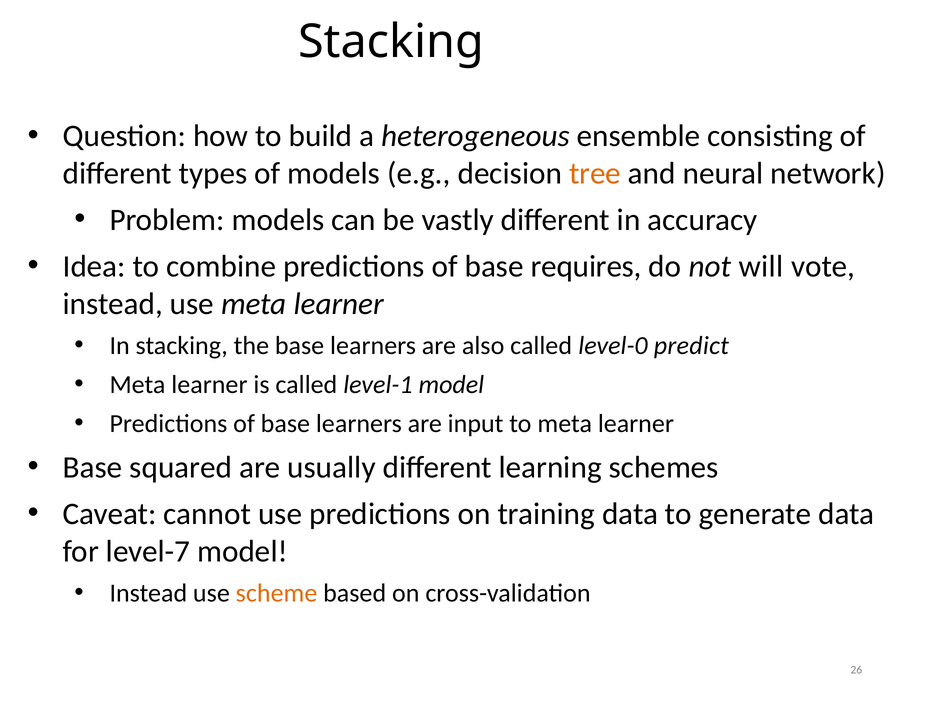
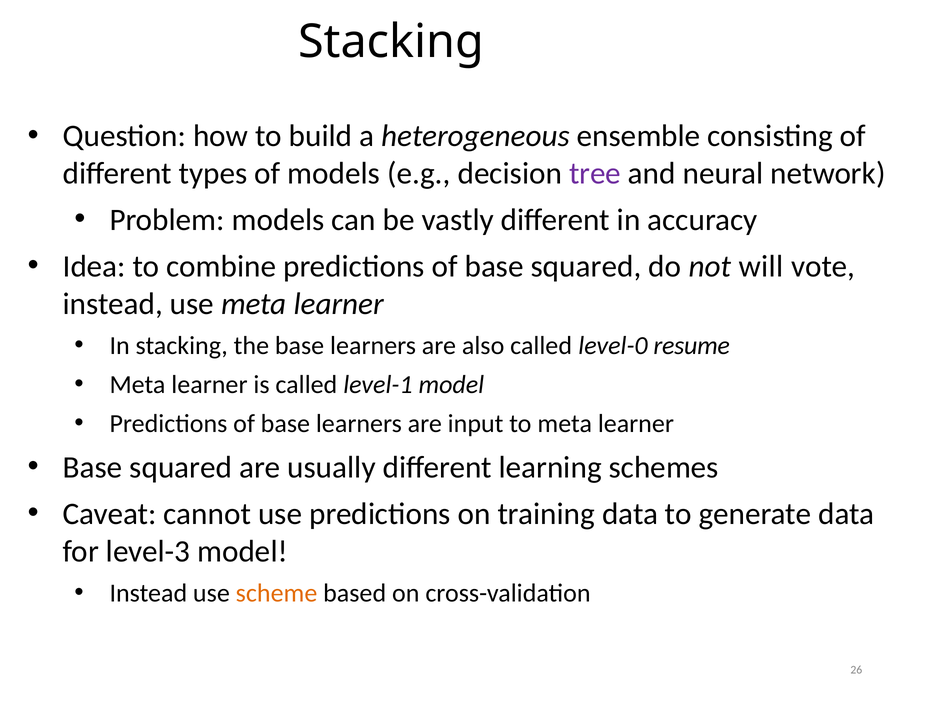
tree colour: orange -> purple (595, 173)
of base requires: requires -> squared (586, 266)
predict: predict -> resume (692, 346)
level-7: level-7 -> level-3 (148, 551)
